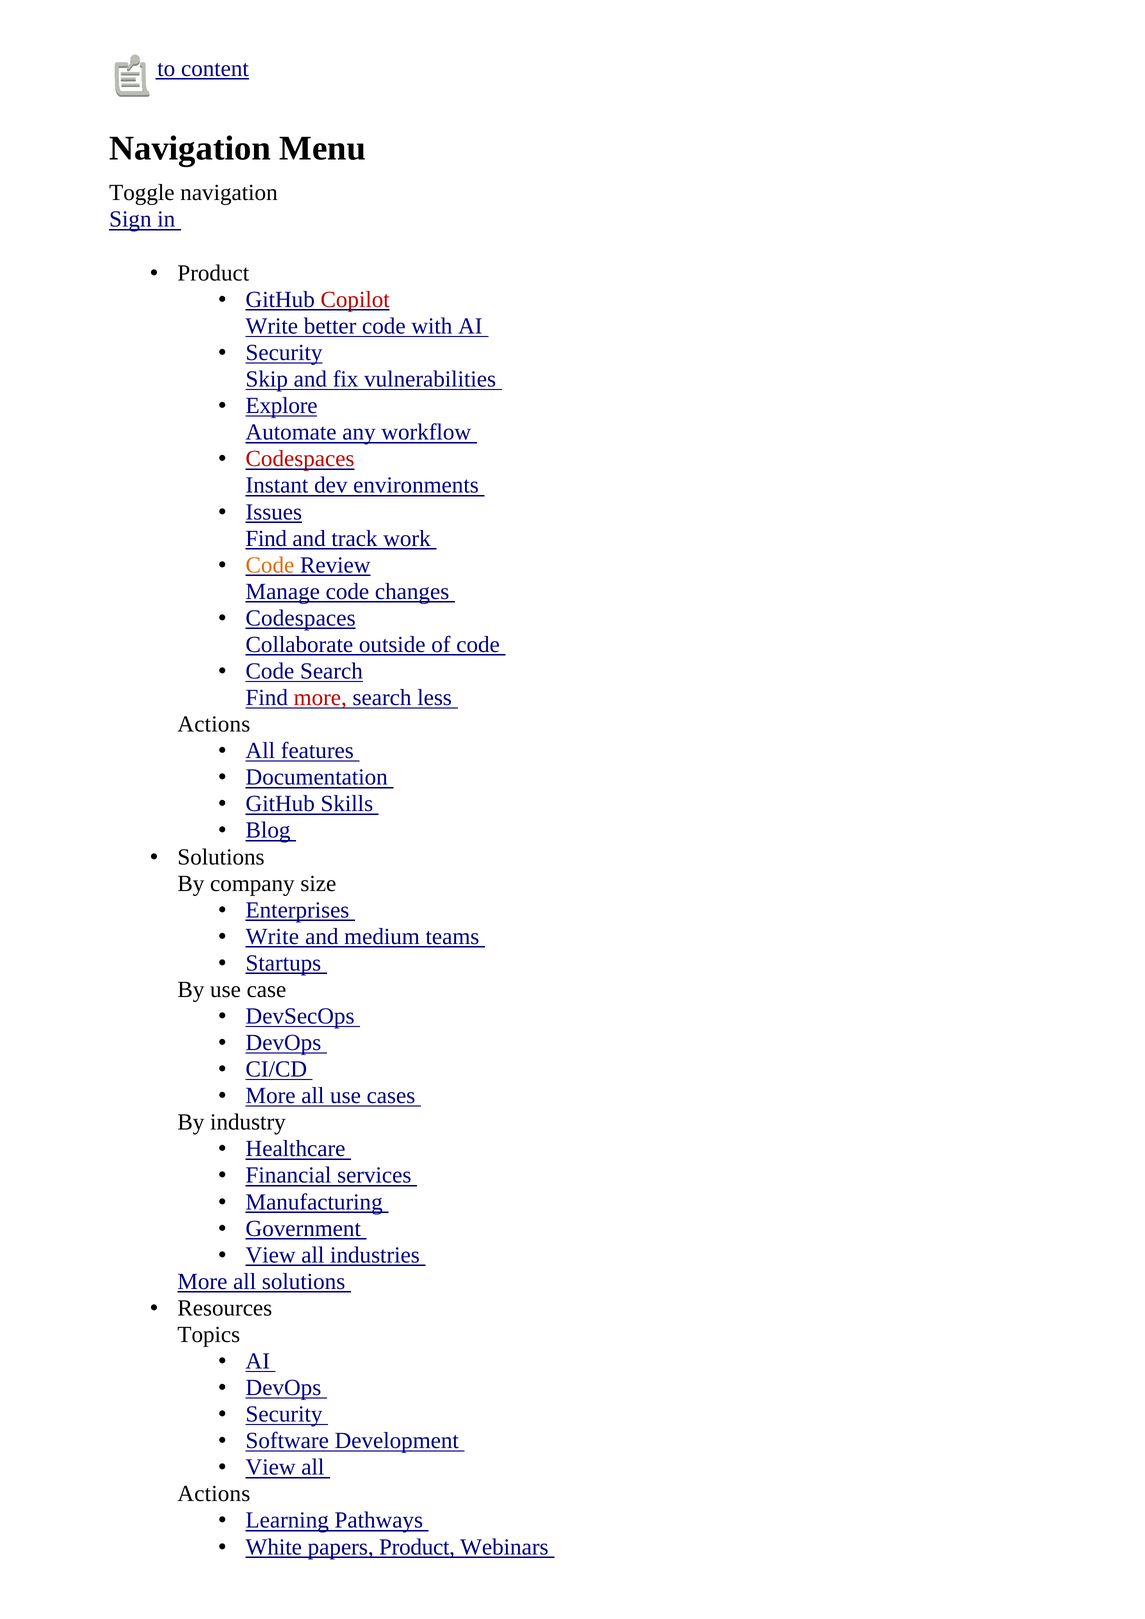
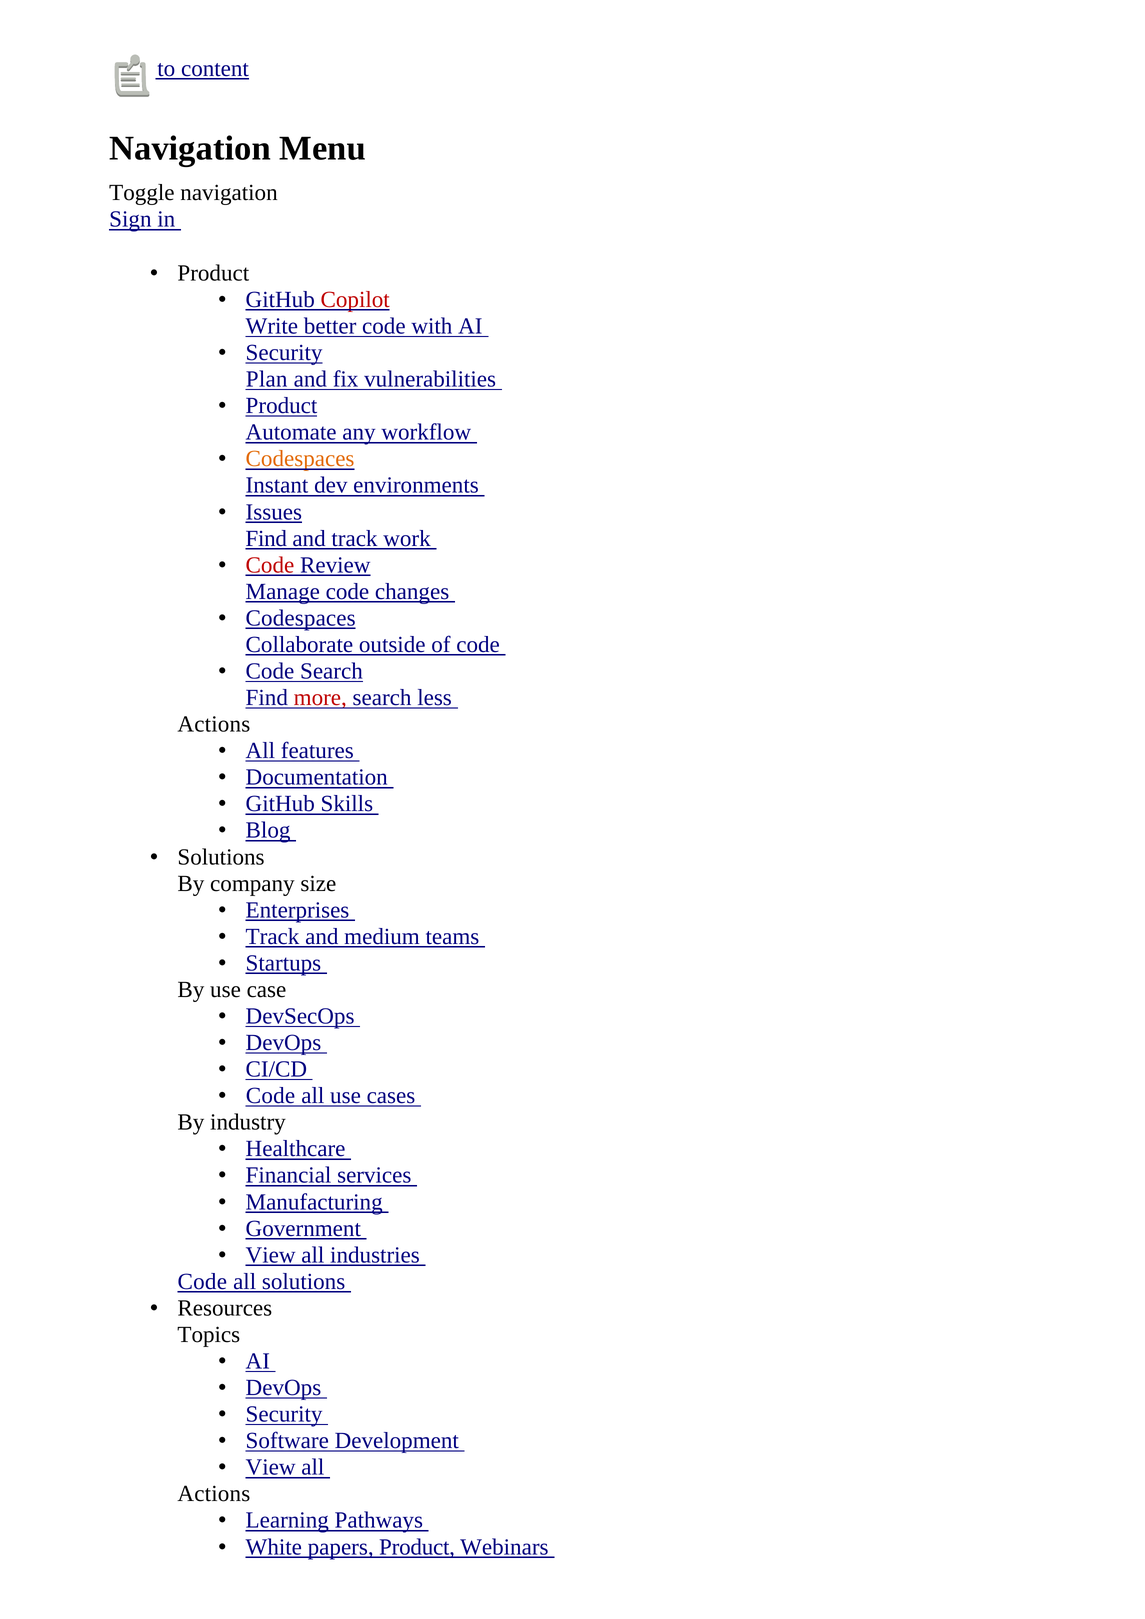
Skip: Skip -> Plan (267, 379)
Explore: Explore -> Product (281, 406)
Codespaces colour: red -> orange (300, 459)
Code colour: orange -> red (270, 565)
Write: Write -> Track (273, 937)
More: More -> Code (270, 1096)
More: More -> Code (202, 1282)
